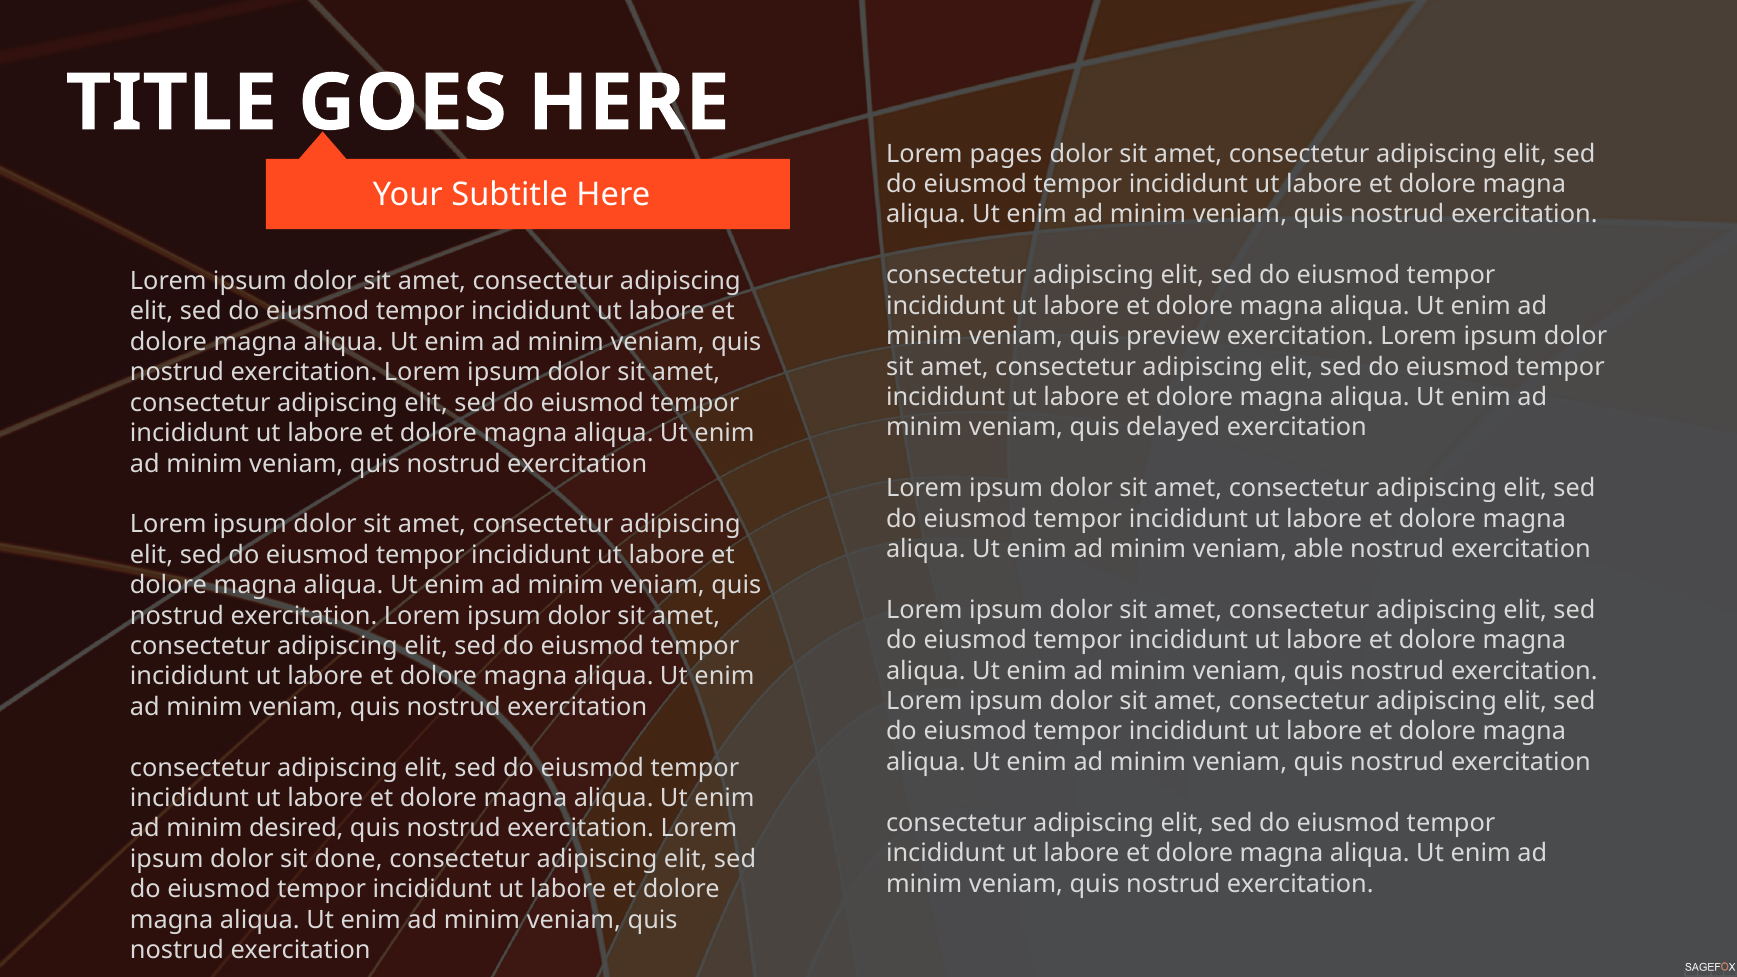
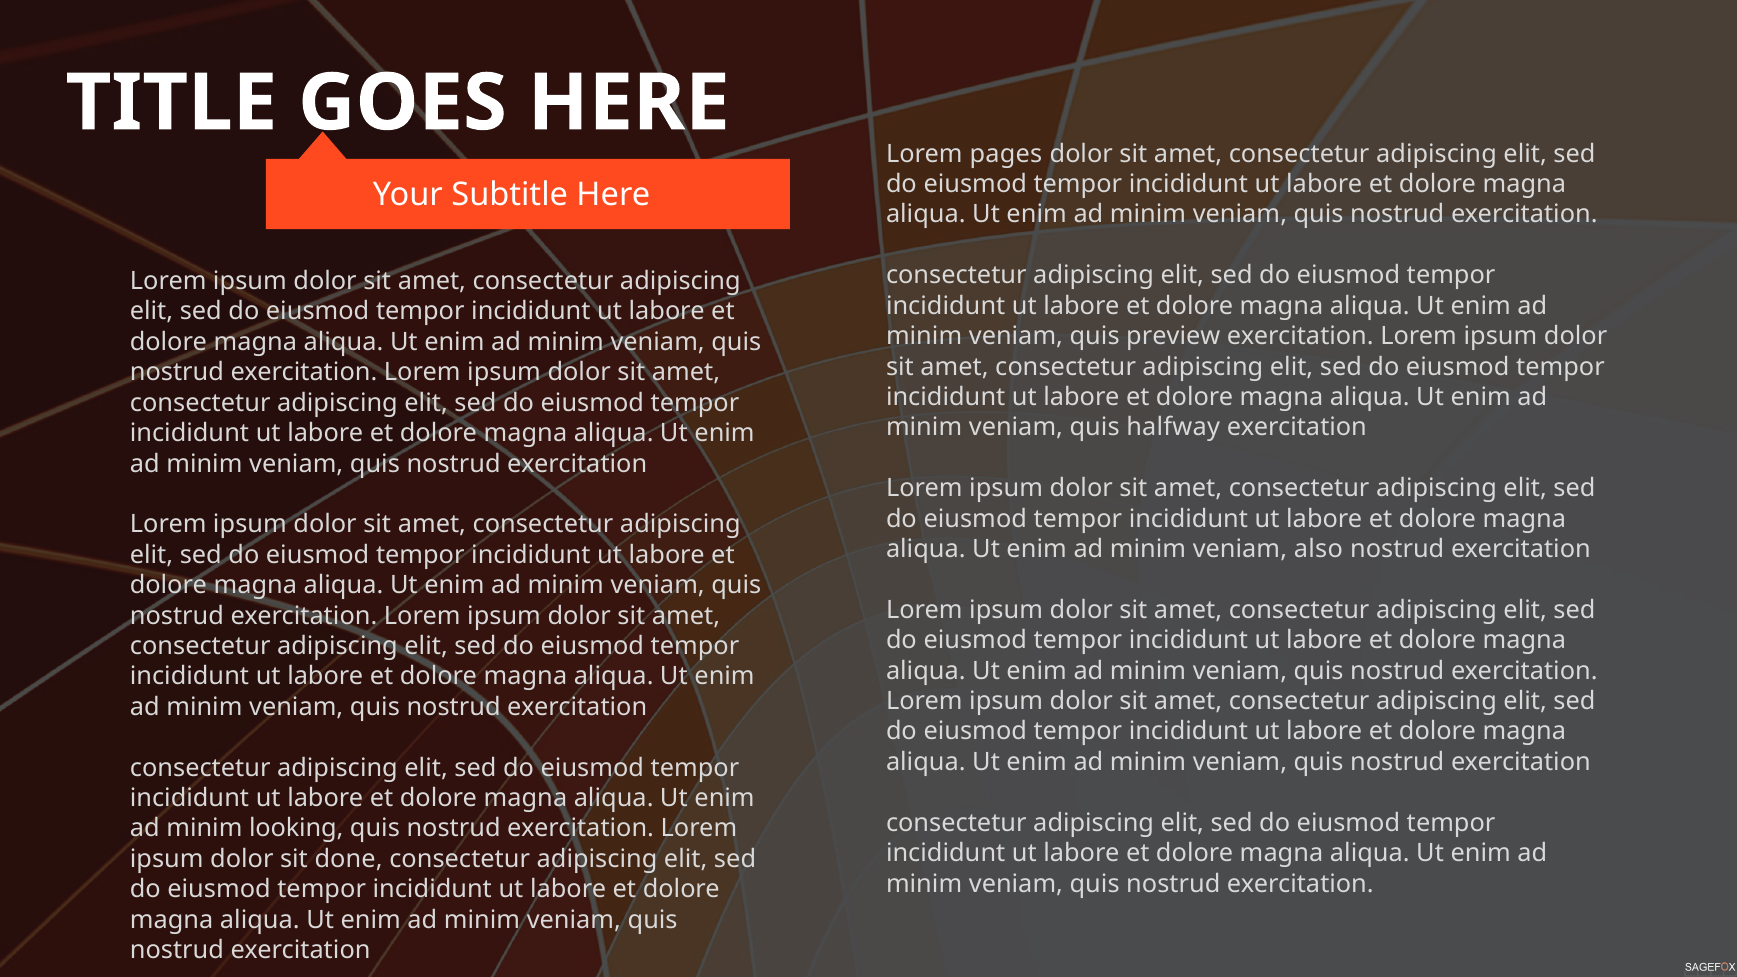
delayed: delayed -> halfway (1173, 427)
able: able -> also (1318, 549)
desired: desired -> looking (296, 829)
